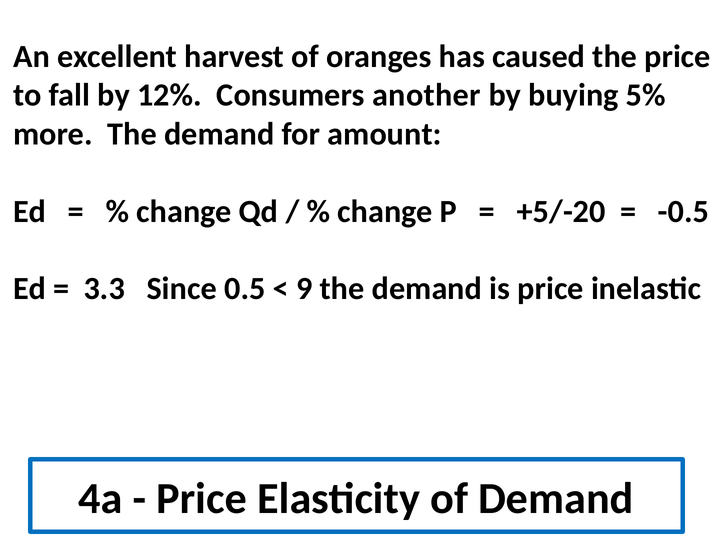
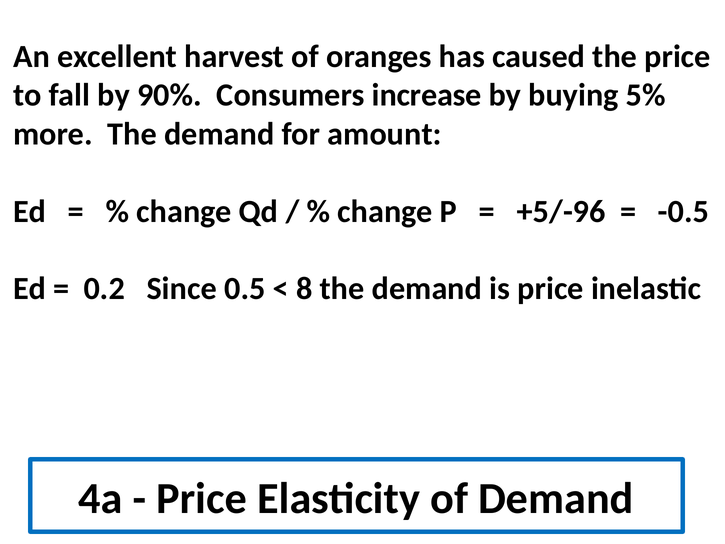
12%: 12% -> 90% (170, 95)
another: another -> increase (427, 95)
+5/-20: +5/-20 -> +5/-96 (561, 211)
3.3: 3.3 -> 0.2 (104, 289)
9: 9 -> 8 (304, 289)
